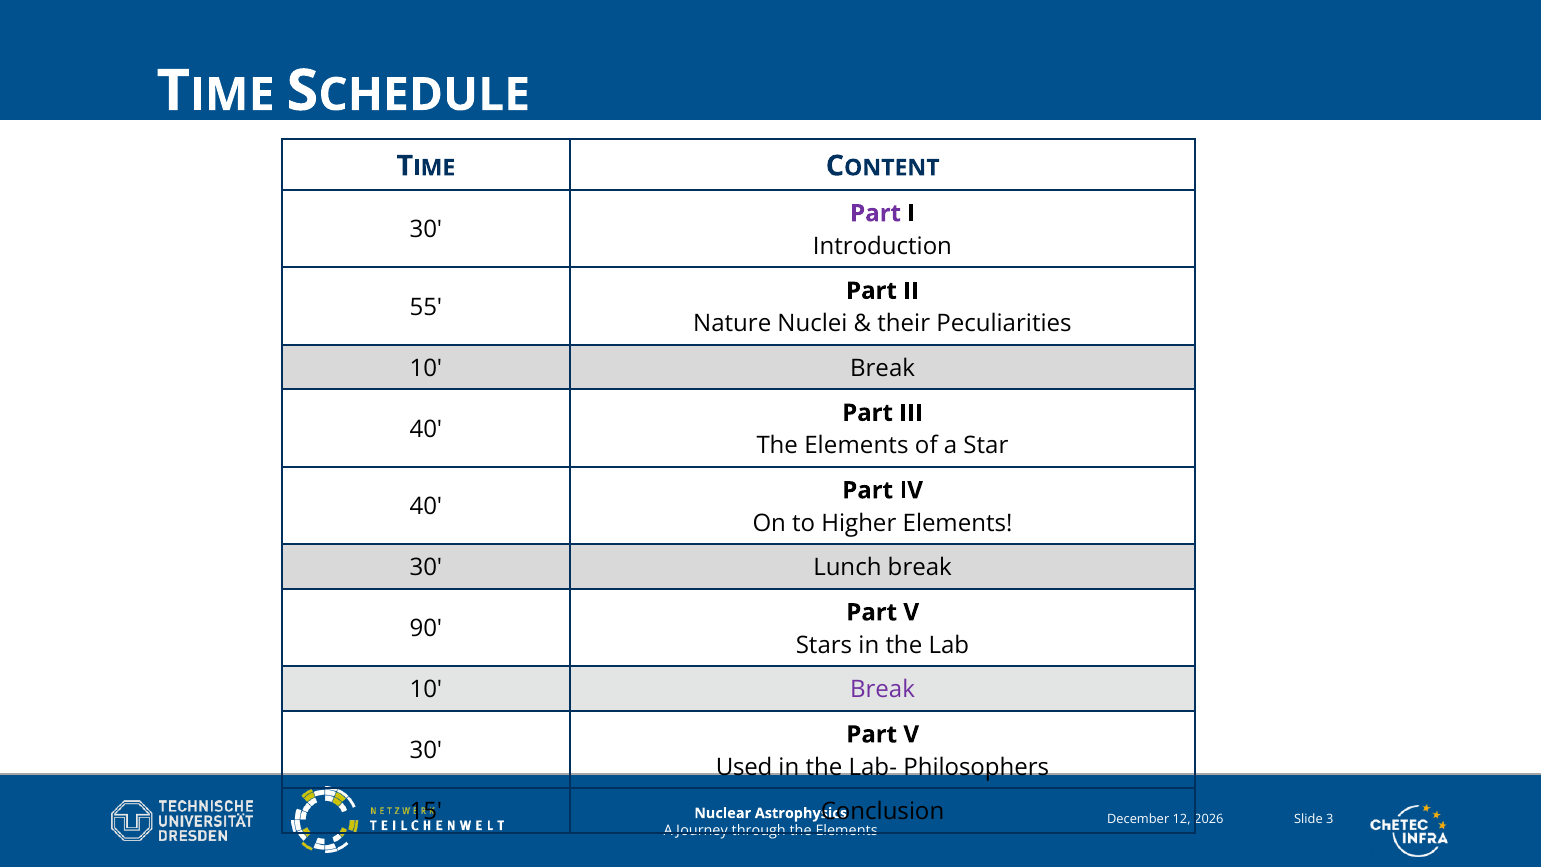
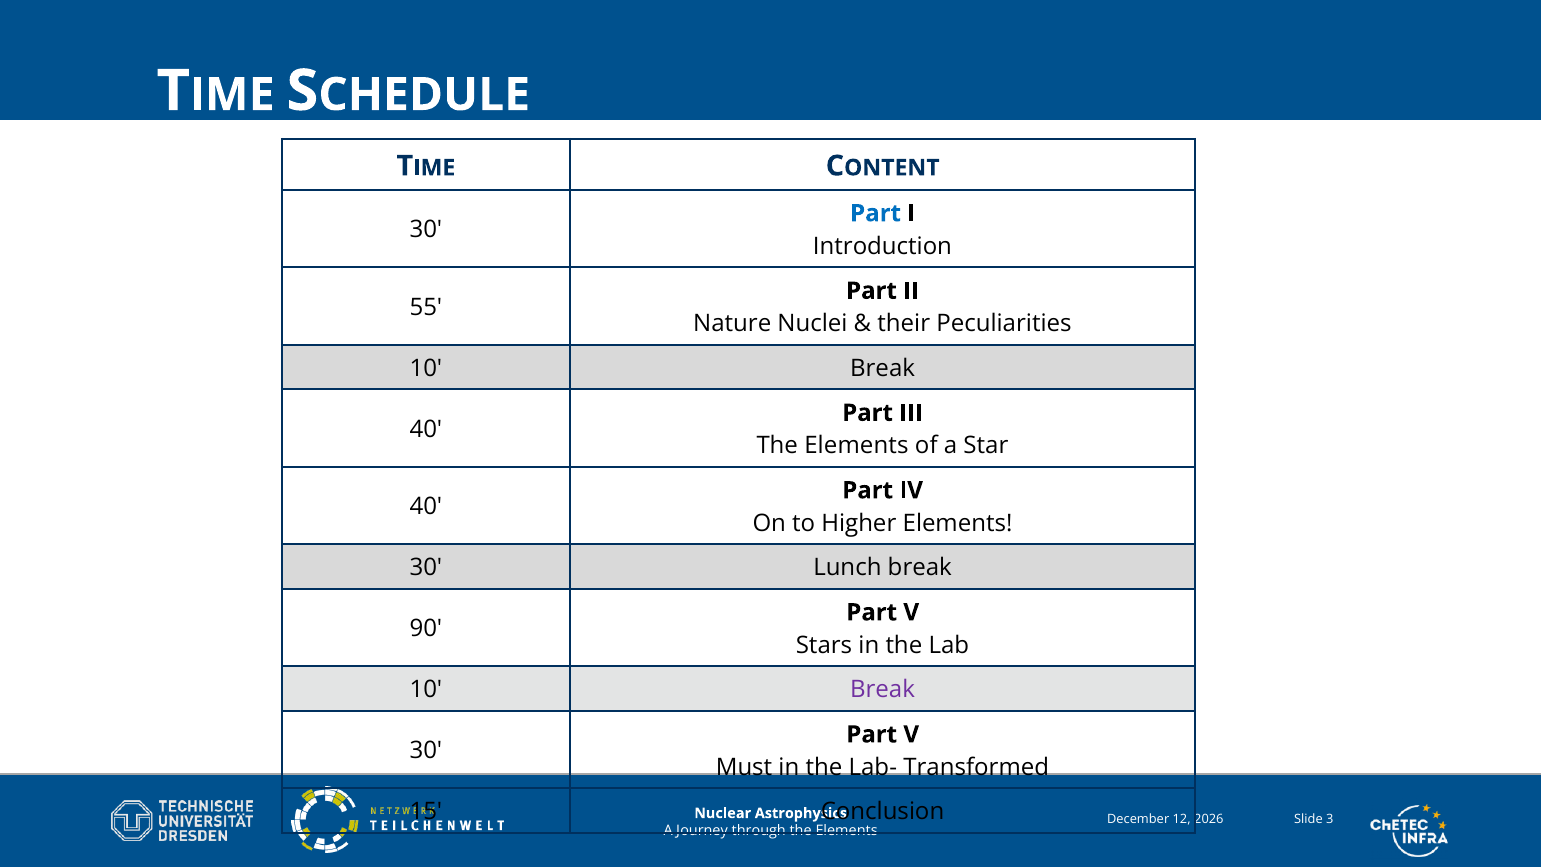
Part colour: purple -> blue (876, 213)
Used: Used -> Must (744, 767)
Philosophers: Philosophers -> Transformed (976, 767)
